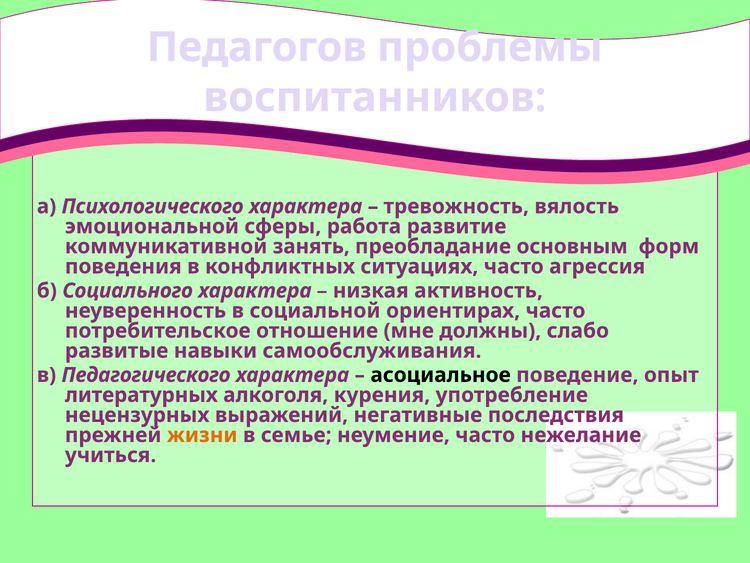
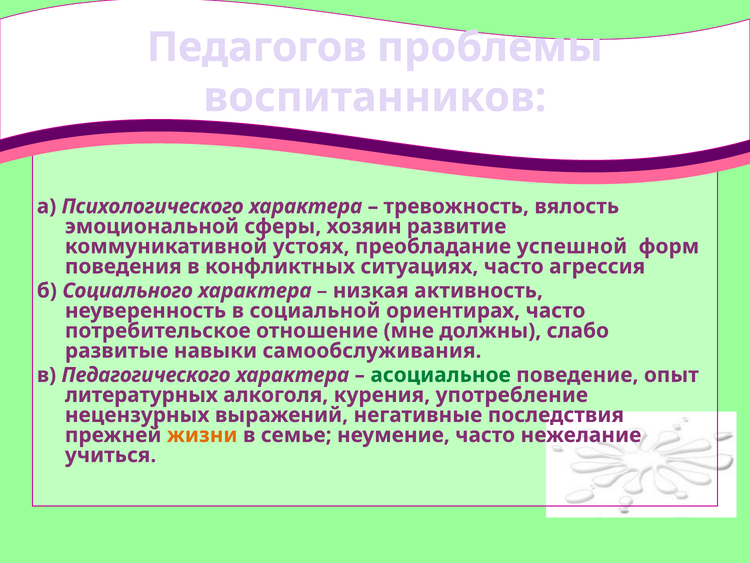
работа: работа -> хозяин (364, 226)
занять: занять -> устоях (311, 246)
основным: основным -> успешной (572, 246)
асоциальное colour: black -> green (441, 375)
